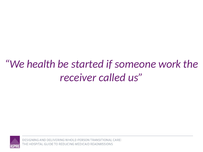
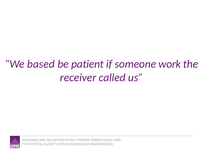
health: health -> based (41, 64)
started: started -> patient (87, 64)
